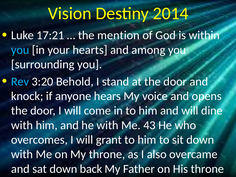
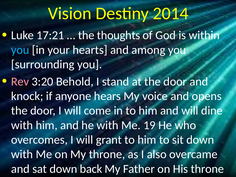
mention: mention -> thoughts (119, 35)
Rev colour: light blue -> pink (20, 82)
43: 43 -> 19 (149, 125)
